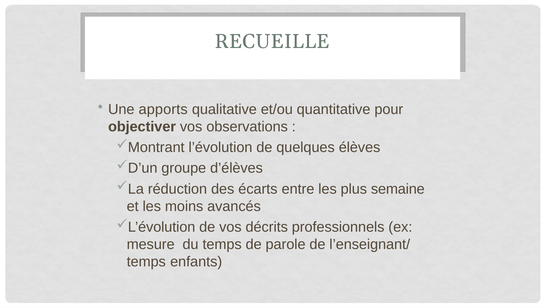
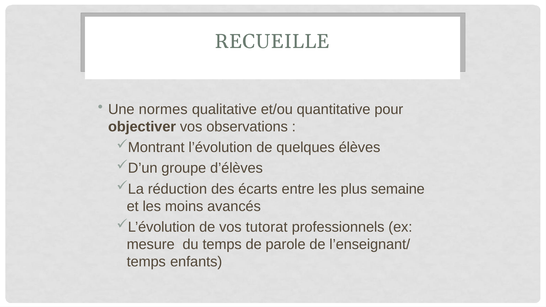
apports: apports -> normes (163, 109)
décrits: décrits -> tutorat (267, 227)
